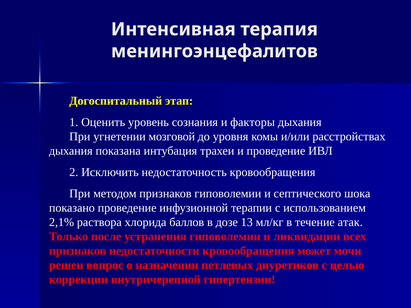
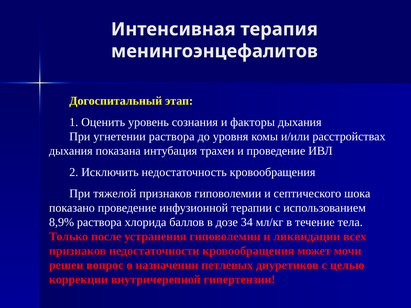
угнетении мозговой: мозговой -> раствора (172, 137)
методом: методом -> тяжелой (115, 194)
2,1%: 2,1% -> 8,9% (62, 222)
13: 13 -> 34 (247, 222)
атак: атак -> тела (350, 222)
